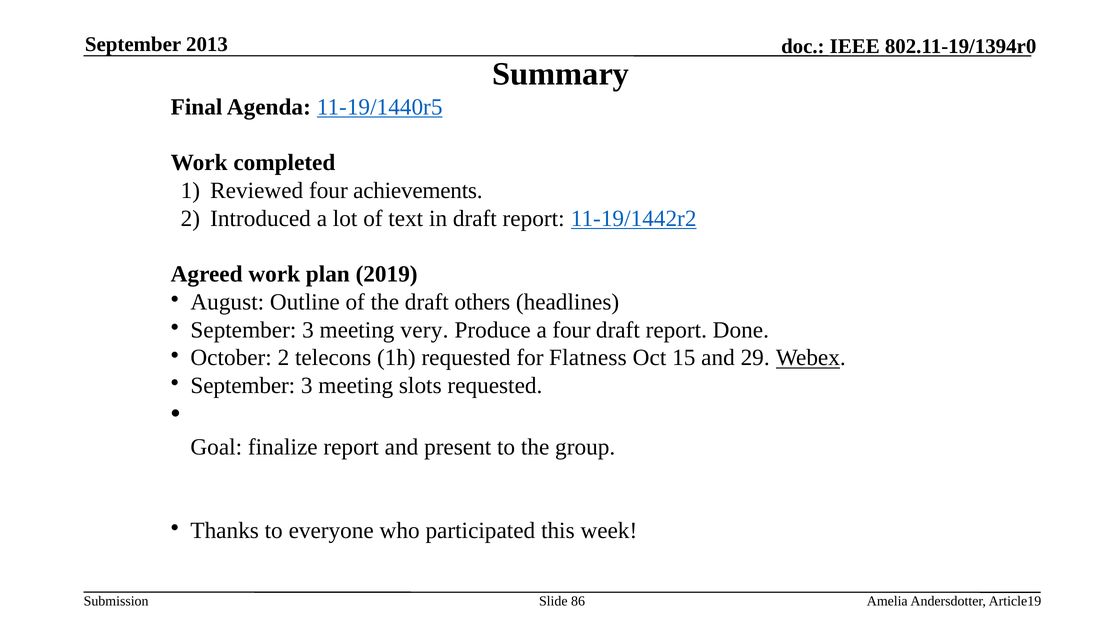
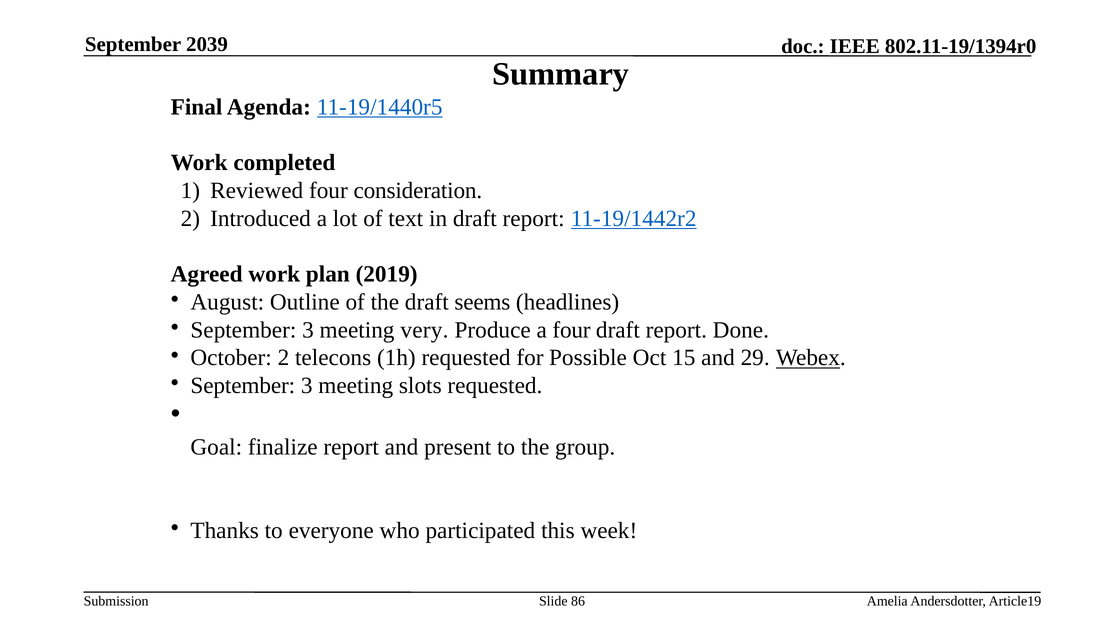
2013: 2013 -> 2039 (207, 44)
achievements: achievements -> consideration (418, 191)
others: others -> seems (482, 302)
Flatness: Flatness -> Possible (588, 358)
